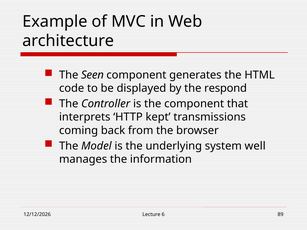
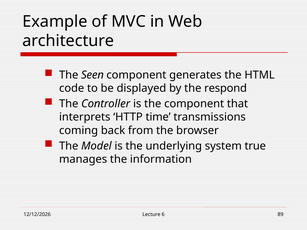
kept: kept -> time (158, 117)
well: well -> true (255, 146)
